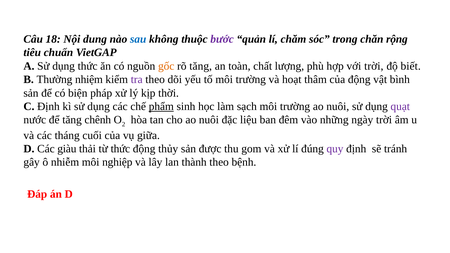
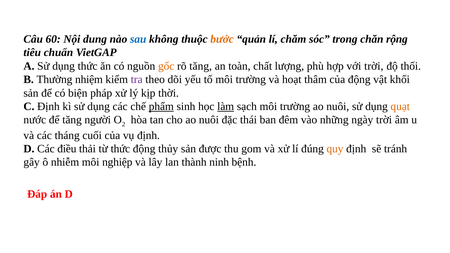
18: 18 -> 60 (53, 39)
bước colour: purple -> orange (222, 39)
biết: biết -> thối (411, 66)
bình: bình -> khối (400, 80)
làm underline: none -> present (226, 107)
quạt colour: purple -> orange (400, 107)
chênh: chênh -> người (98, 120)
liệu: liệu -> thái (249, 120)
vụ giữa: giữa -> định (148, 135)
giàu: giàu -> điều (67, 149)
quy colour: purple -> orange (335, 149)
thành theo: theo -> ninh (219, 162)
